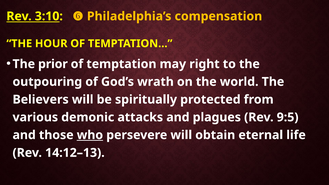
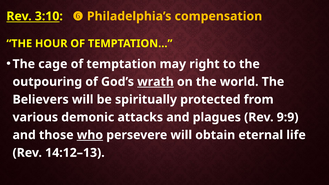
prior: prior -> cage (53, 64)
wrath underline: none -> present (155, 82)
9:5: 9:5 -> 9:9 (288, 117)
